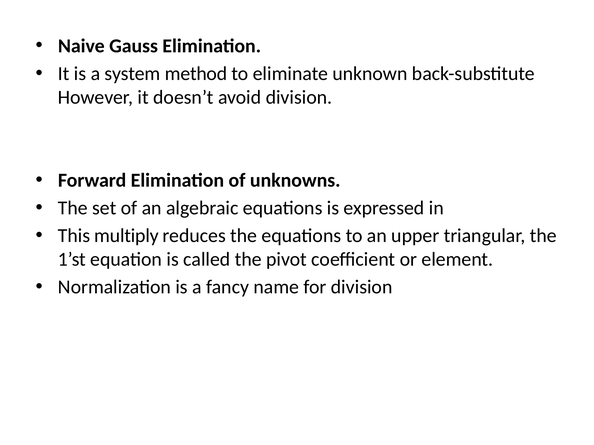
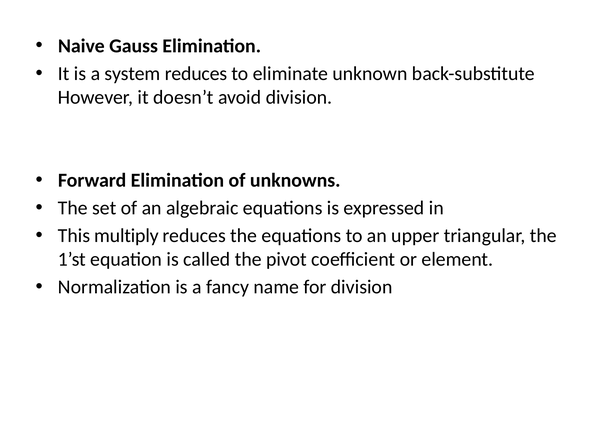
system method: method -> reduces (196, 74)
